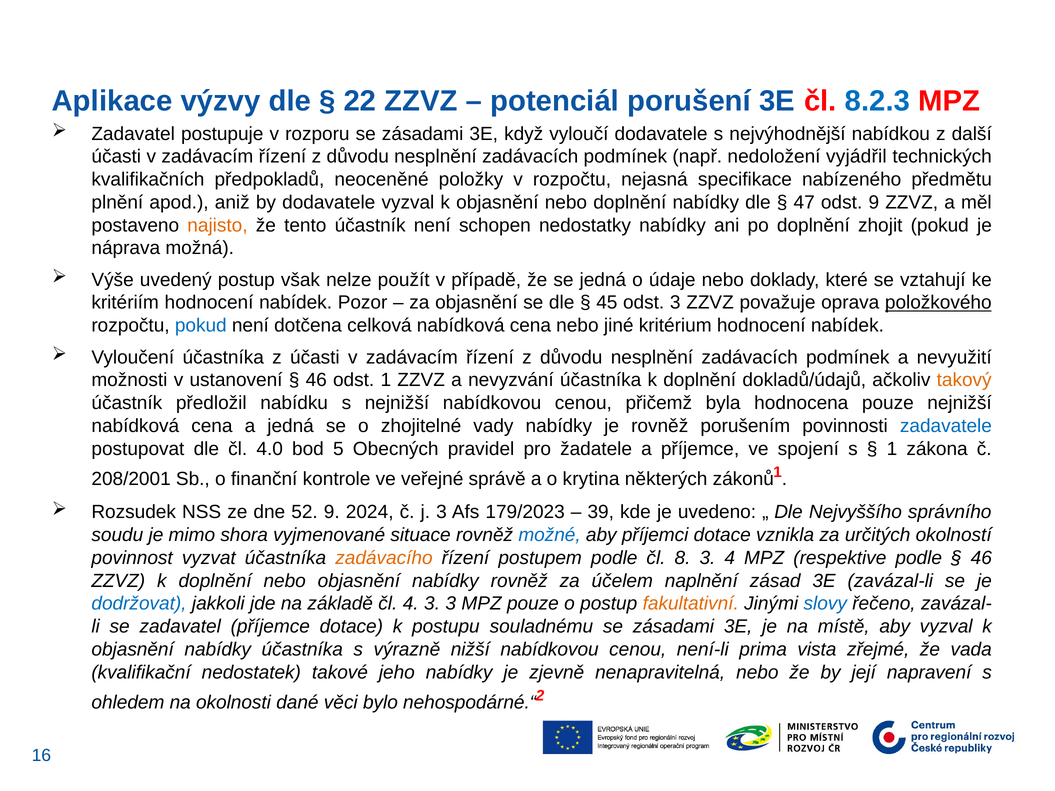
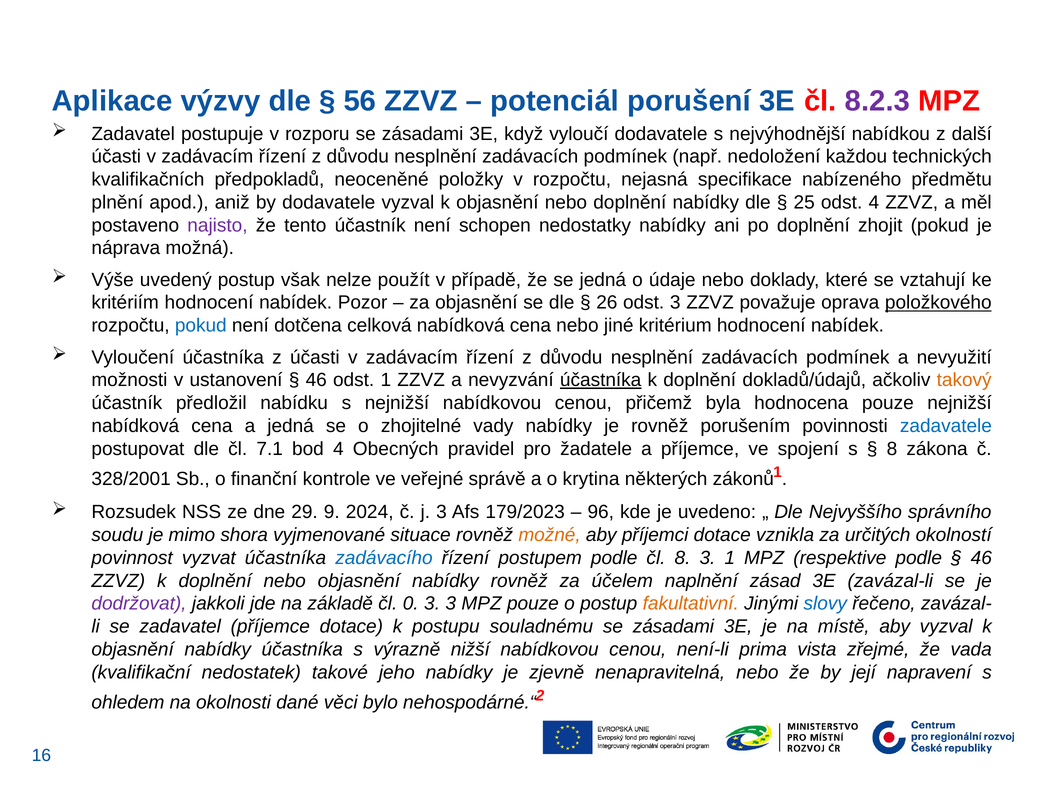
22: 22 -> 56 (360, 101)
8.2.3 colour: blue -> purple (877, 101)
vyjádřil: vyjádřil -> každou (857, 157)
47: 47 -> 25 (804, 202)
odst 9: 9 -> 4 (874, 202)
najisto colour: orange -> purple (217, 225)
45: 45 -> 26 (607, 303)
účastníka underline: none -> present (601, 380)
4.0: 4.0 -> 7.1 (270, 449)
bod 5: 5 -> 4 (338, 449)
1: 1 -> 8 (892, 449)
208/2001: 208/2001 -> 328/2001 (131, 479)
52: 52 -> 29 (305, 512)
39: 39 -> 96 (601, 512)
možné colour: blue -> orange (550, 535)
zadávacího colour: orange -> blue (384, 558)
3 4: 4 -> 1 (730, 558)
dodržovat colour: blue -> purple (139, 604)
čl 4: 4 -> 0 (411, 604)
